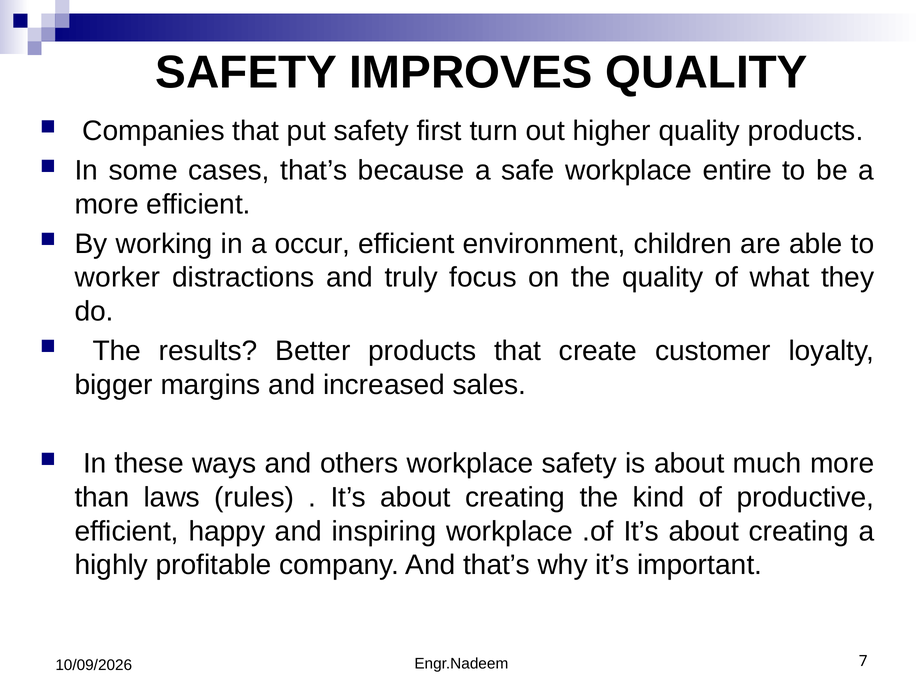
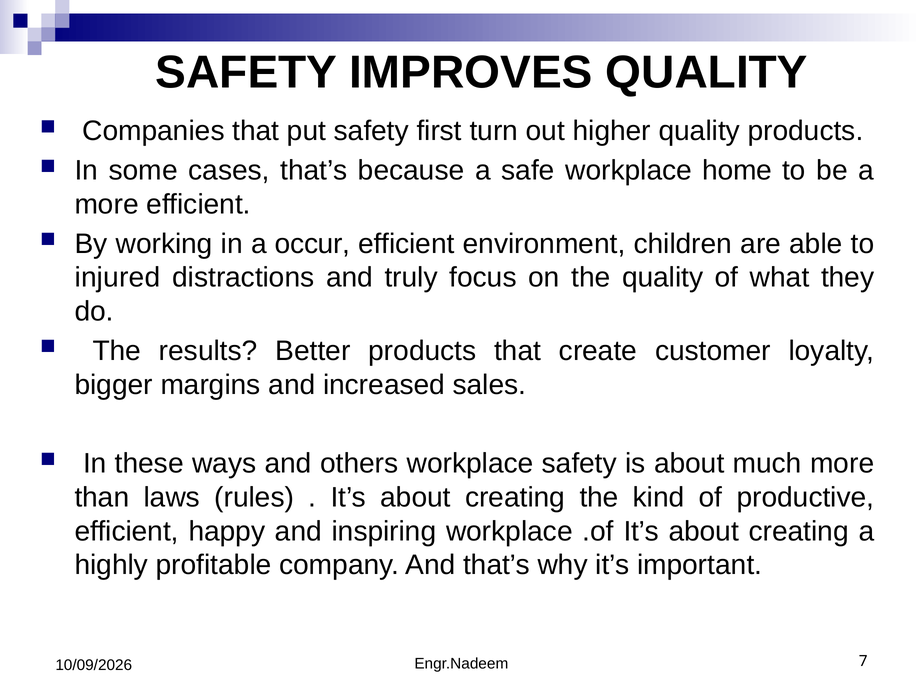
entire: entire -> home (737, 171)
worker: worker -> injured (118, 278)
